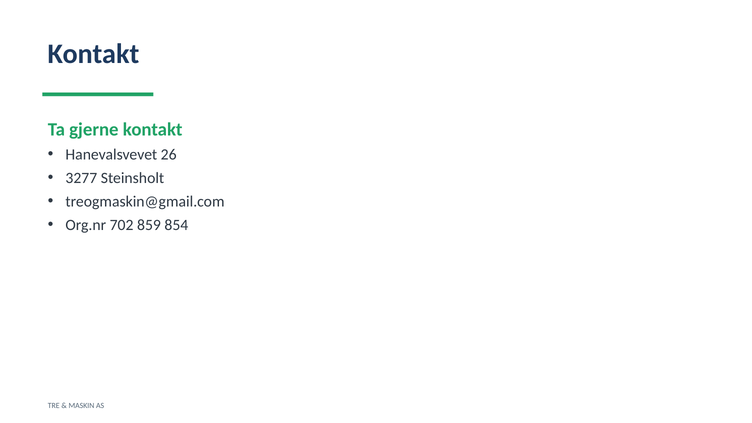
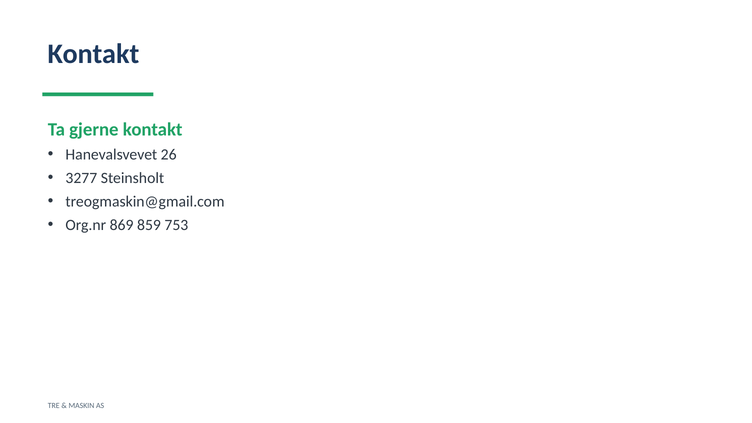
702: 702 -> 869 (122, 225)
854: 854 -> 753 (176, 225)
